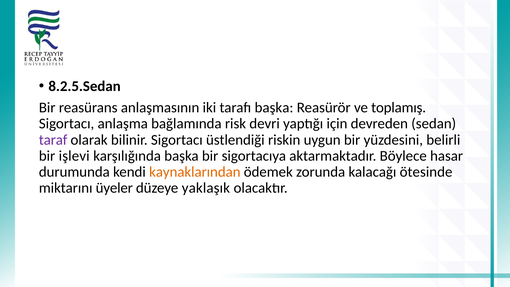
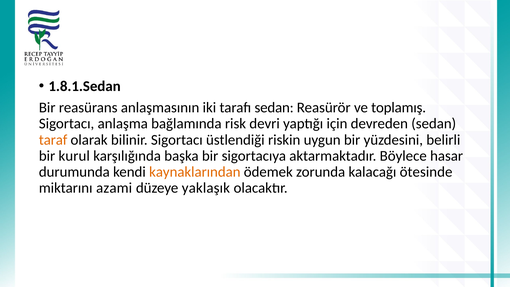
8.2.5.Sedan: 8.2.5.Sedan -> 1.8.1.Sedan (85, 86)
tarafı başka: başka -> sedan (274, 108)
taraf colour: purple -> orange (53, 140)
işlevi: işlevi -> kurul (74, 156)
üyeler: üyeler -> azami (114, 188)
